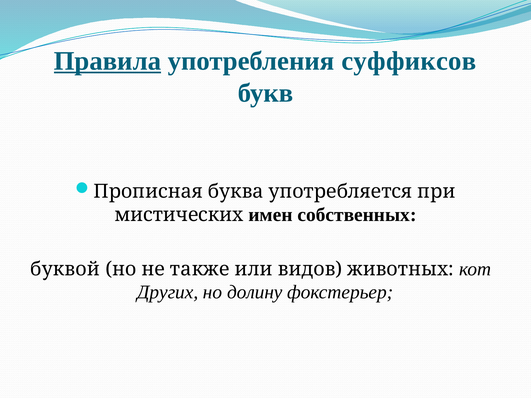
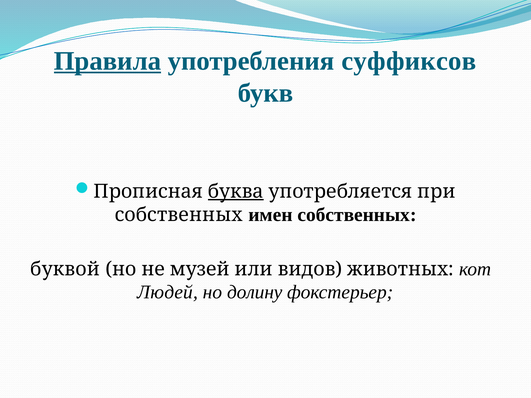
буква underline: none -> present (236, 191)
мистических: мистических -> собственных (179, 215)
также: также -> музей (200, 269)
Других: Других -> Людей (168, 292)
